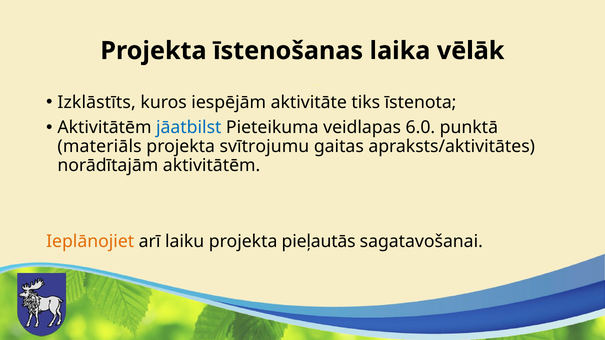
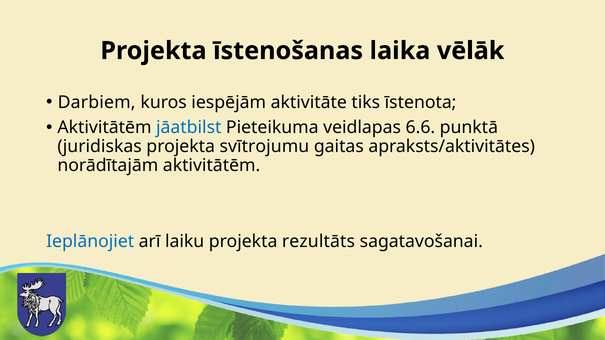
Izklāstīts: Izklāstīts -> Darbiem (97, 102)
6.0: 6.0 -> 6.6 (420, 128)
materiāls: materiāls -> juridiskas (100, 147)
Ieplānojiet colour: orange -> blue (90, 242)
pieļautās: pieļautās -> rezultāts (318, 242)
